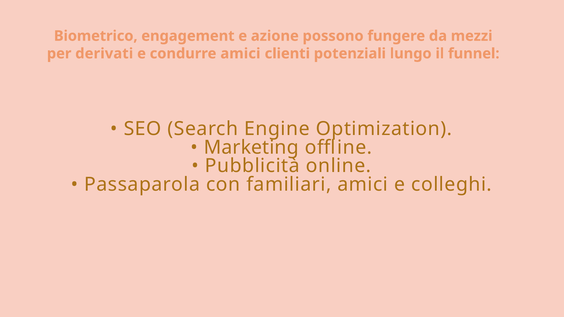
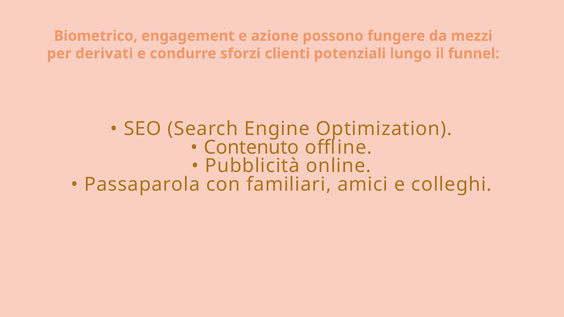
condurre amici: amici -> sforzi (240, 54)
Marketing: Marketing -> Contenuto (251, 147)
